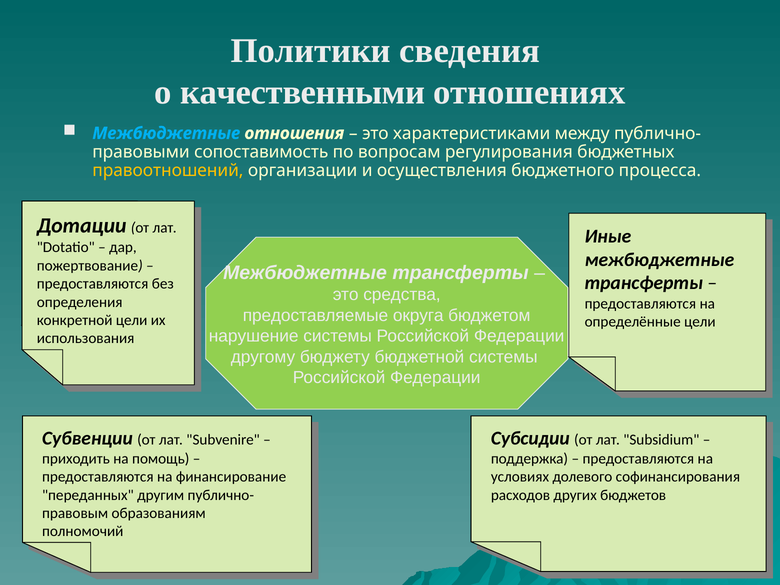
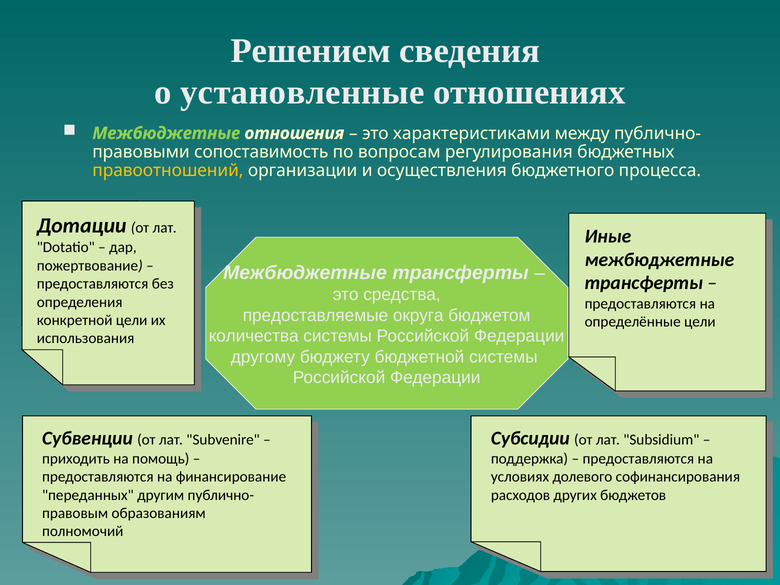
Политики: Политики -> Решением (311, 51)
качественными: качественными -> установленные (302, 92)
Межбюджетные colour: light blue -> light green (166, 133)
нарушение: нарушение -> количества (254, 336)
